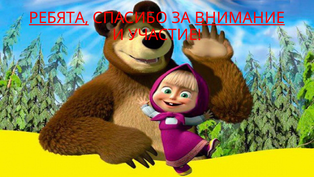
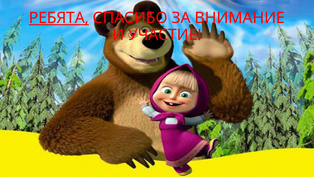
ВНИМАНИЕ underline: present -> none (240, 18)
